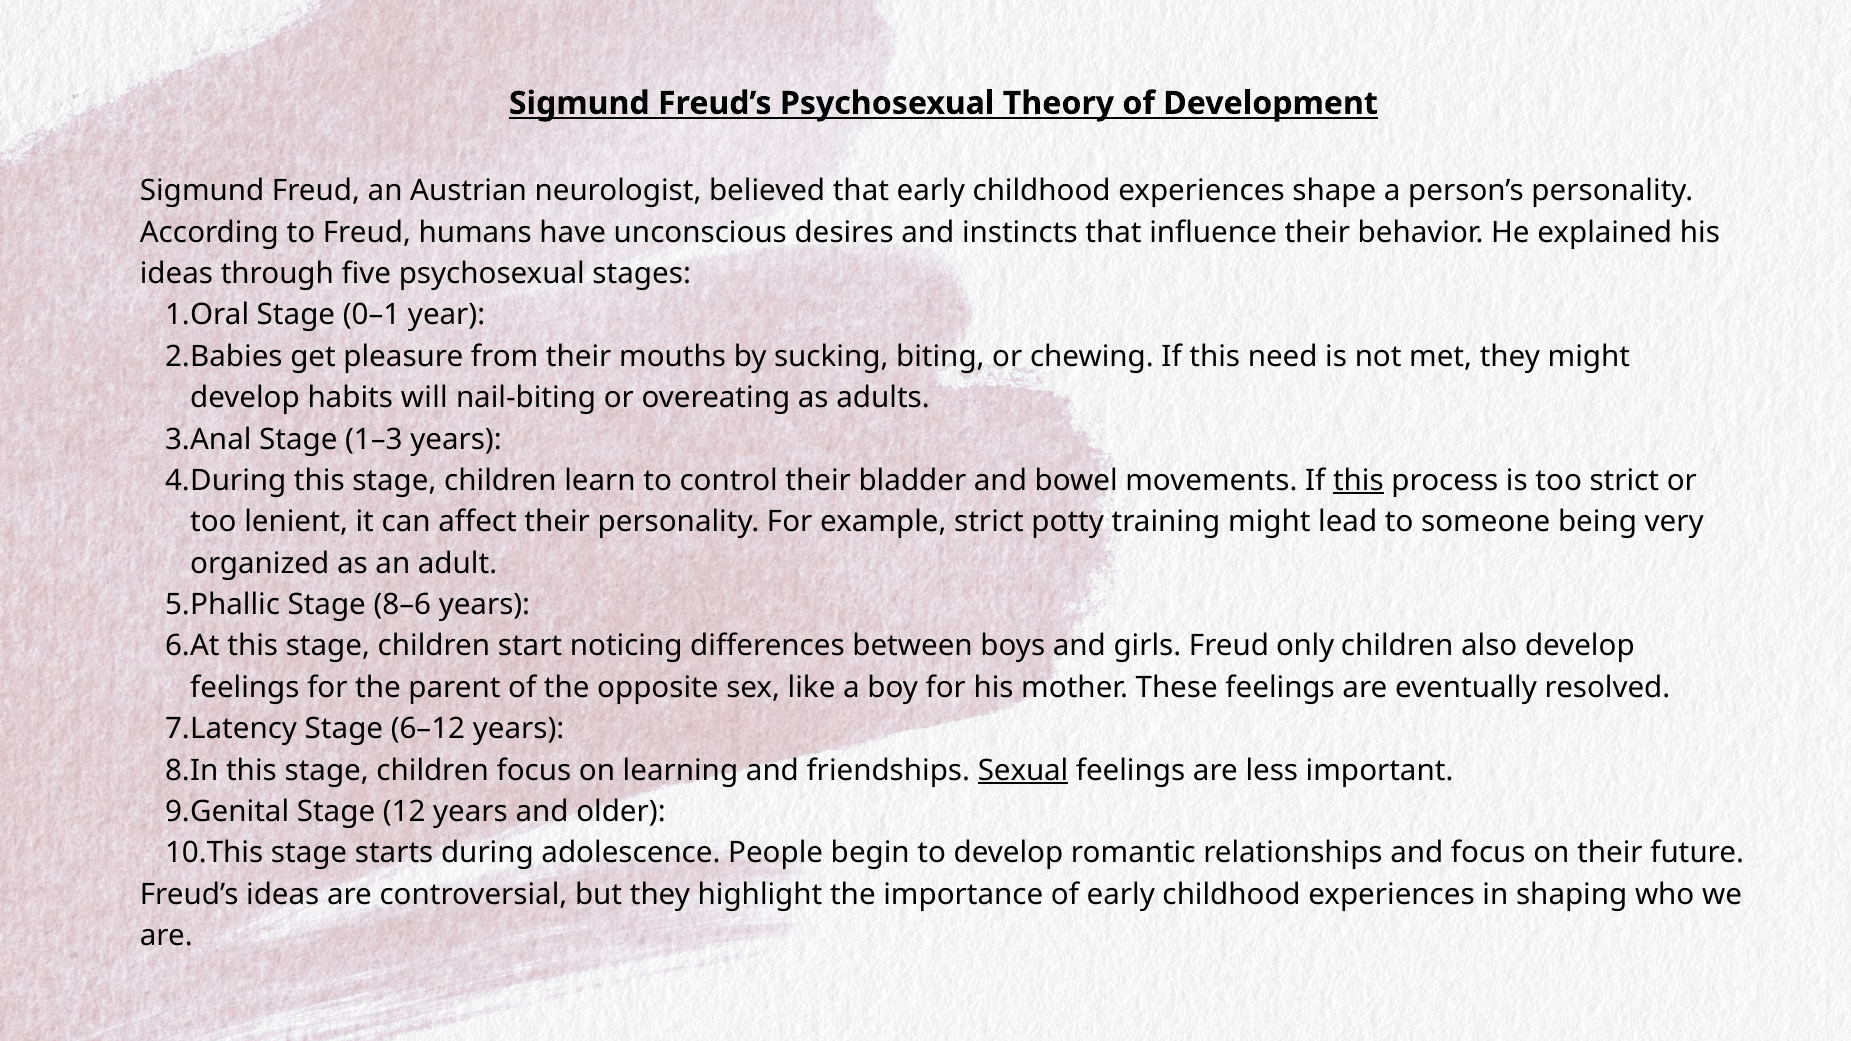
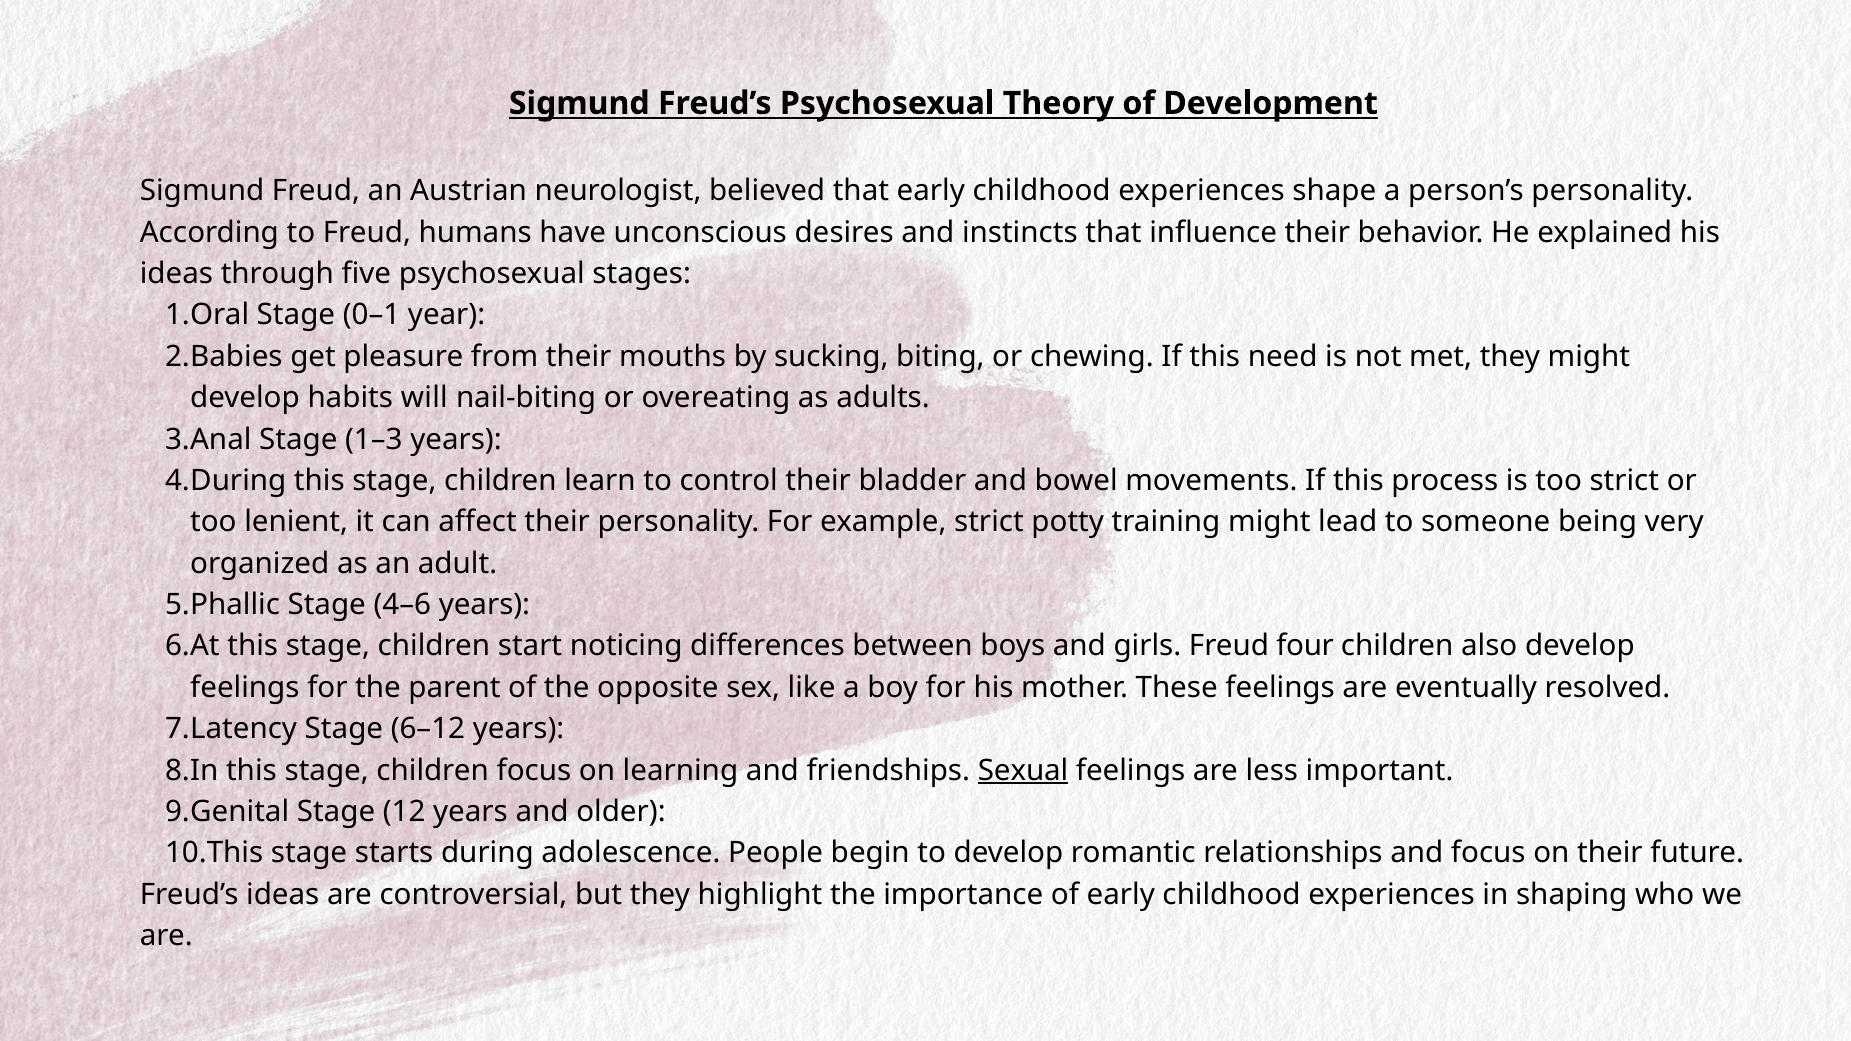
this underline: present -> none (1358, 481)
8–6: 8–6 -> 4–6 (402, 605)
only: only -> four (1305, 646)
